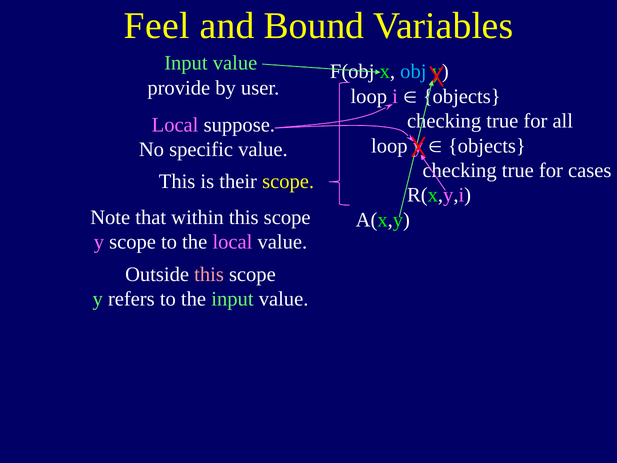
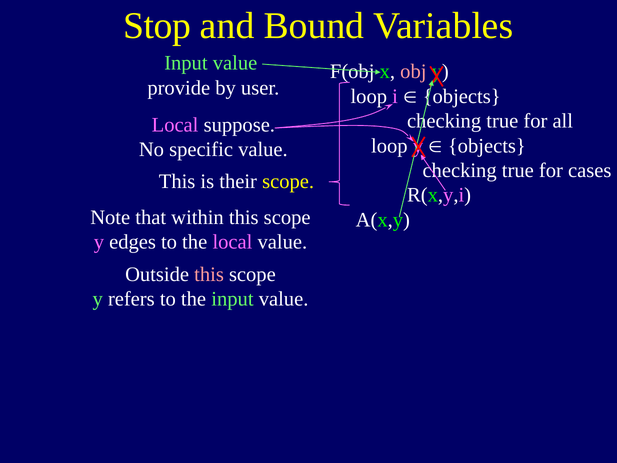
Feel: Feel -> Stop (157, 26)
obj colour: light blue -> pink (413, 72)
y scope: scope -> edges (133, 242)
